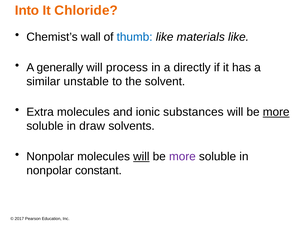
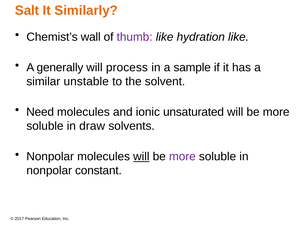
Into: Into -> Salt (27, 11)
Chloride: Chloride -> Similarly (86, 11)
thumb colour: blue -> purple (135, 37)
materials: materials -> hydration (201, 37)
directly: directly -> sample (192, 68)
Extra: Extra -> Need (40, 112)
substances: substances -> unsaturated (193, 112)
more underline: present -> none (276, 112)
